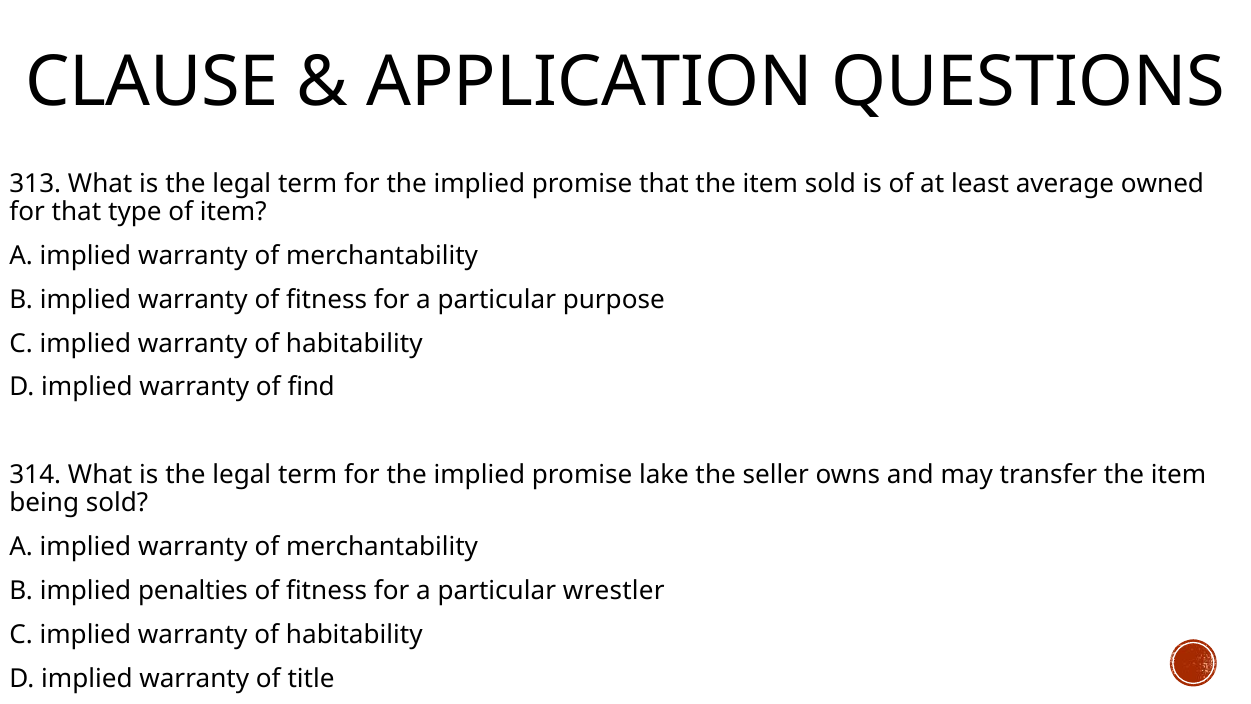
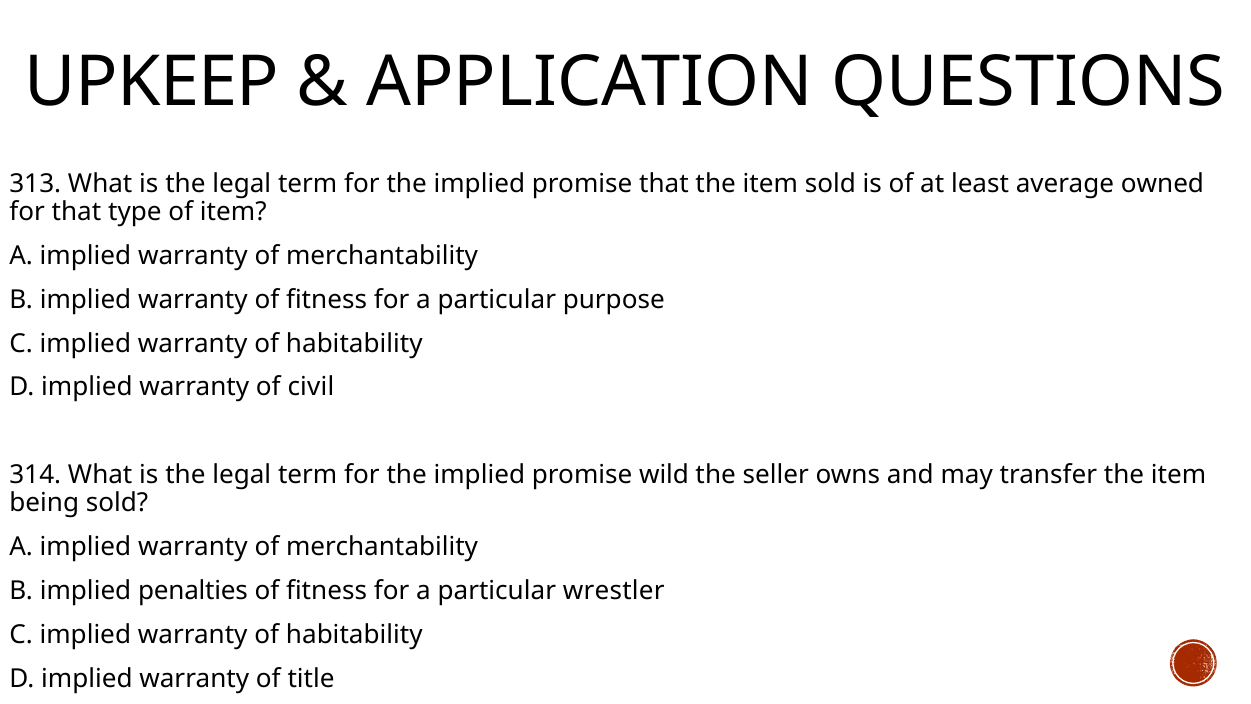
CLAUSE: CLAUSE -> UPKEEP (152, 82)
find: find -> civil (311, 387)
lake: lake -> wild (664, 475)
